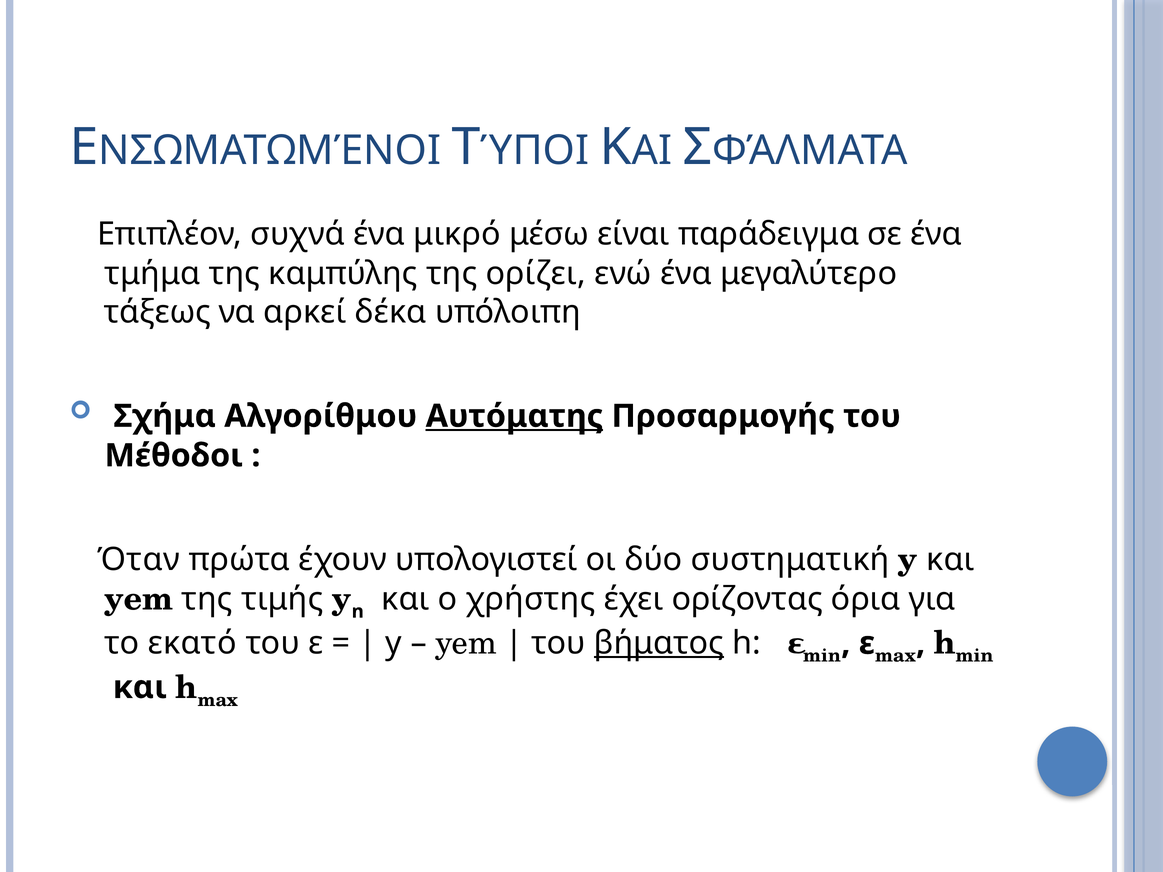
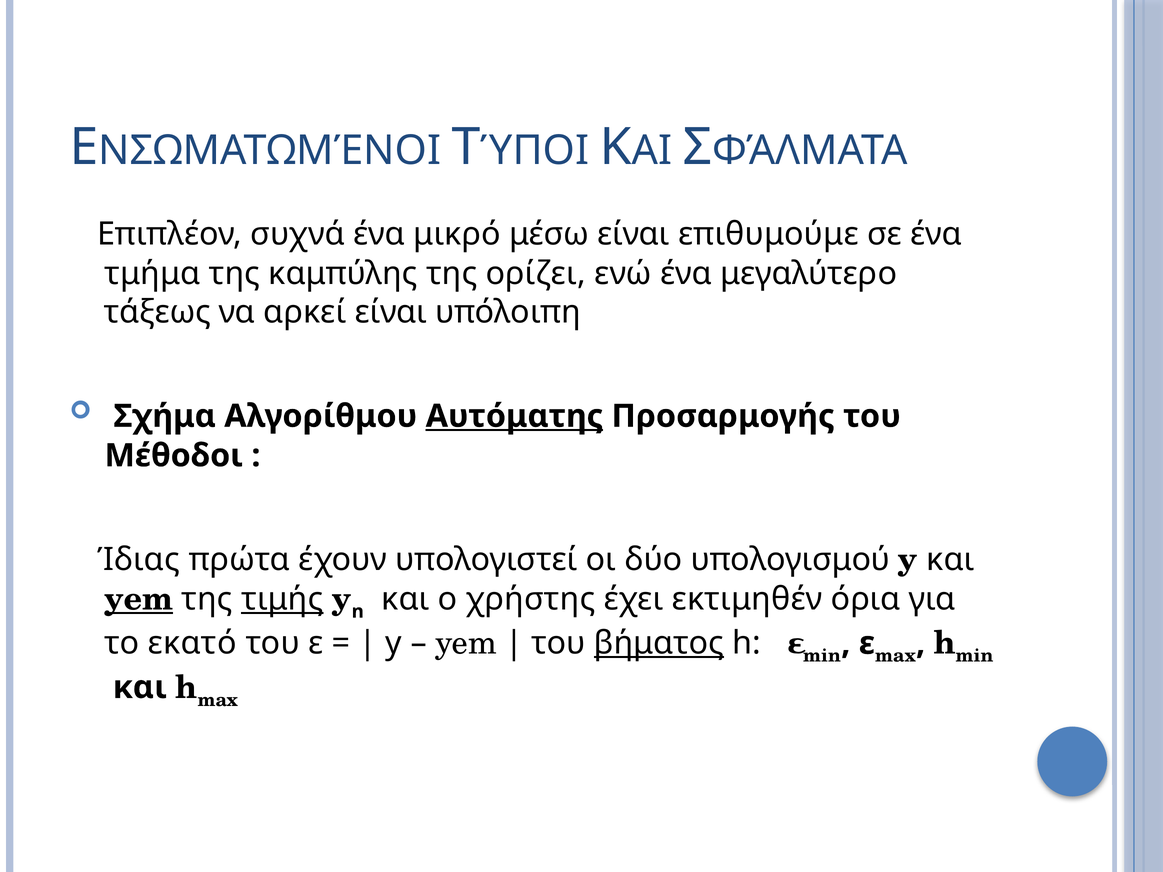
παράδειγμα: παράδειγμα -> επιθυμούμε (769, 234)
αρκεί δέκα: δέκα -> είναι (391, 312)
Όταν: Όταν -> Ίδιας (139, 560)
συστηματική: συστηματική -> υπολογισμού (790, 560)
yem underline: none -> present (139, 599)
τιμής underline: none -> present (282, 599)
ορίζοντας: ορίζοντας -> εκτιμηθέν (747, 599)
